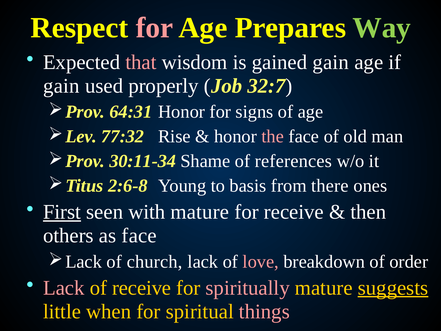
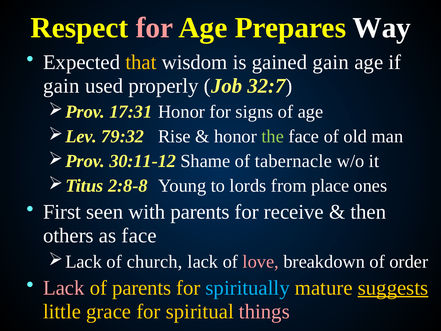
Way colour: light green -> white (382, 28)
that colour: pink -> yellow (141, 62)
64:31: 64:31 -> 17:31 (131, 112)
77:32: 77:32 -> 79:32 (123, 136)
the colour: pink -> light green (273, 136)
30:11-34: 30:11-34 -> 30:11-12 (143, 161)
references: references -> tabernacle (293, 161)
2:6-8: 2:6-8 -> 2:8-8 (128, 186)
basis: basis -> lords (248, 186)
there: there -> place (330, 186)
First underline: present -> none (62, 212)
with mature: mature -> parents (200, 212)
of receive: receive -> parents (142, 288)
spiritually colour: pink -> light blue (248, 288)
when: when -> grace (109, 311)
